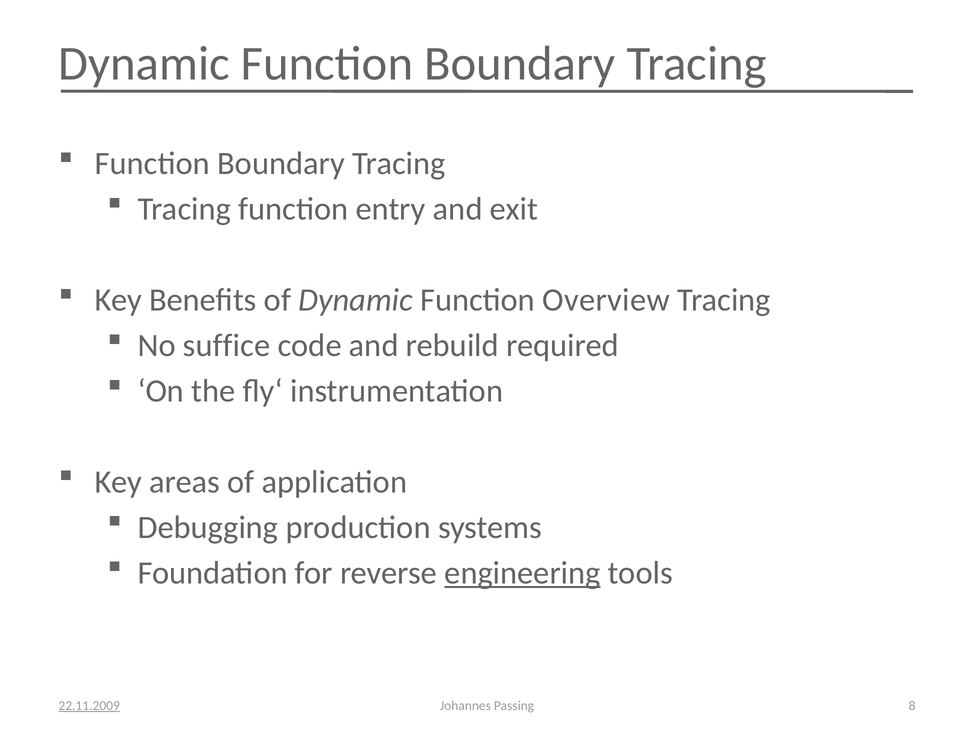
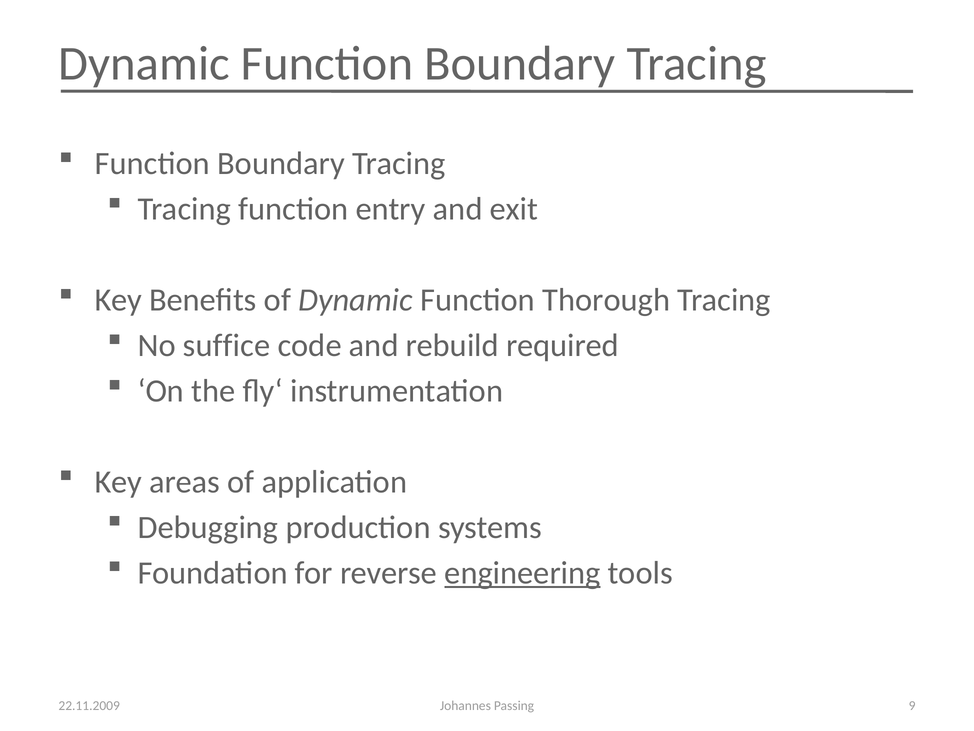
Overview: Overview -> Thorough (606, 300)
22.11.2009 underline: present -> none (89, 705)
8: 8 -> 9 (912, 705)
